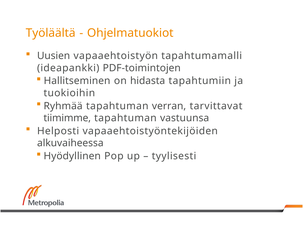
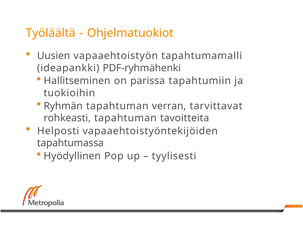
PDF-toimintojen: PDF-toimintojen -> PDF-ryhmähenki (142, 68)
hidasta: hidasta -> parissa (148, 81)
Ryhmää: Ryhmää -> Ryhmän (63, 106)
tiimimme: tiimimme -> rohkeasti (67, 118)
vastuunsa: vastuunsa -> tavoitteita (185, 118)
alkuvaiheessa: alkuvaiheessa -> tapahtumassa (70, 143)
